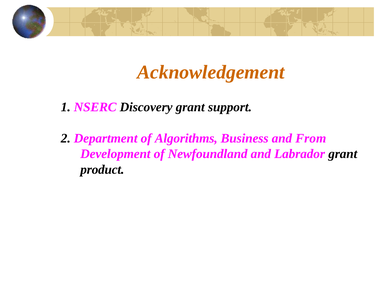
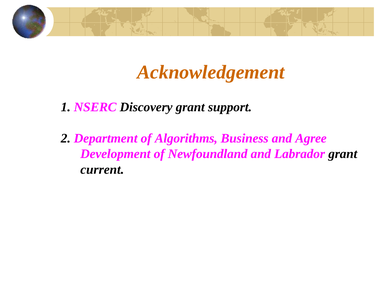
From: From -> Agree (311, 138)
product: product -> current (102, 170)
